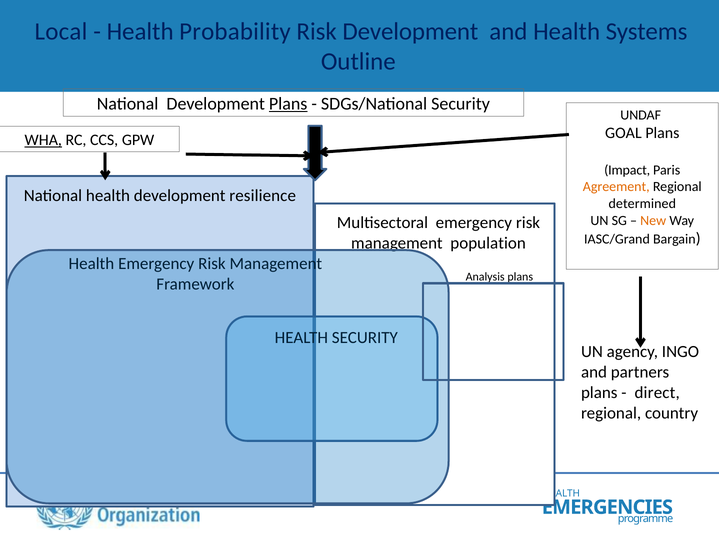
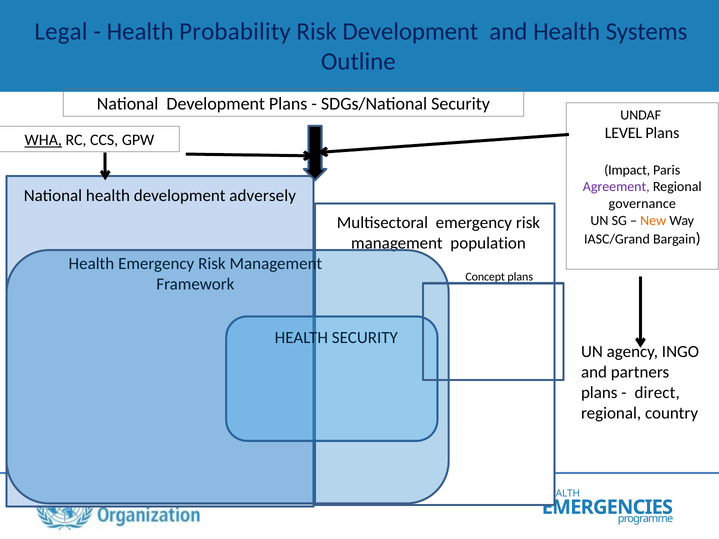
Local: Local -> Legal (61, 32)
Plans underline: present -> none (288, 104)
GOAL: GOAL -> LEVEL (623, 133)
Agreement colour: orange -> purple (616, 187)
resilience: resilience -> adversely (263, 196)
determined: determined -> governance (642, 204)
Analysis: Analysis -> Concept (485, 277)
